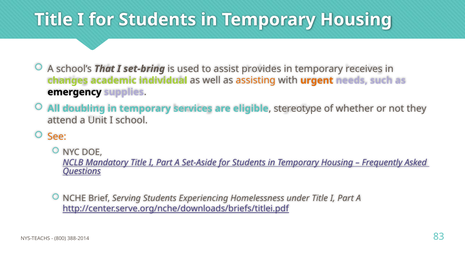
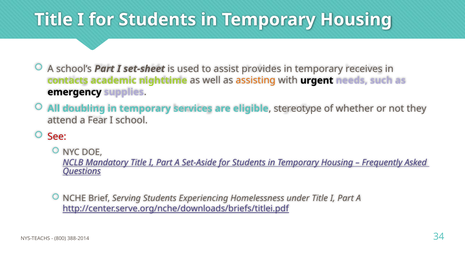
school’s That: That -> Part (104, 69)
set-bring: set-bring -> set-sheet (144, 69)
changes: changes -> contacts (68, 81)
individual: individual -> nighttime (163, 81)
urgent colour: orange -> black (317, 81)
Unit: Unit -> Fear (98, 120)
See colour: orange -> red (57, 137)
83: 83 -> 34 (439, 237)
